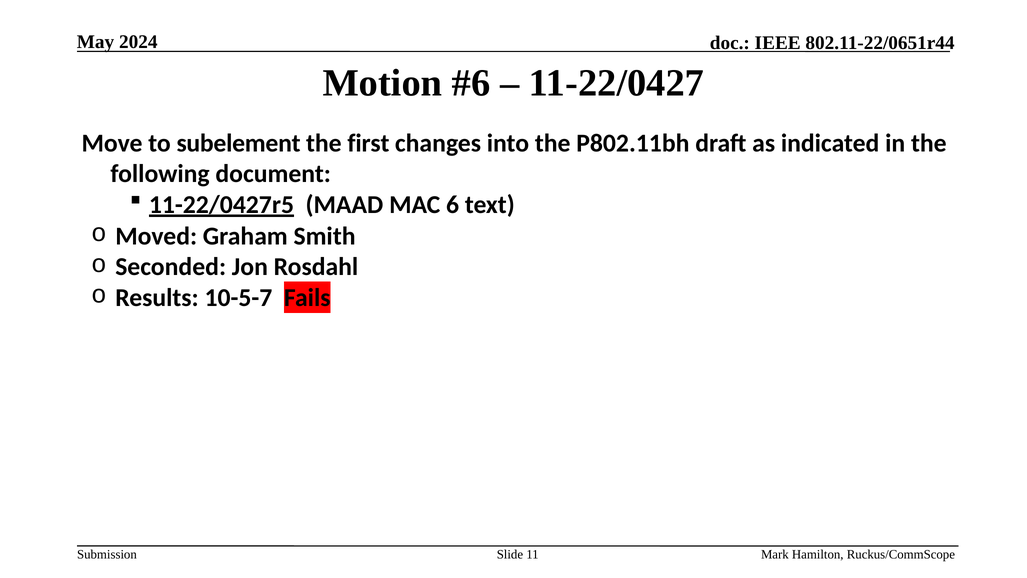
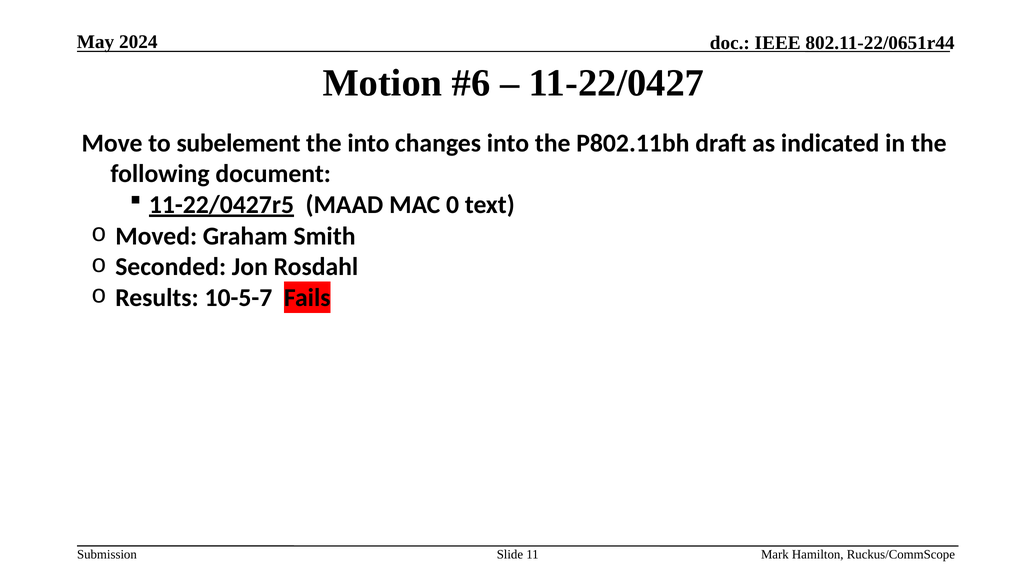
the first: first -> into (368, 143)
6: 6 -> 0 (453, 205)
